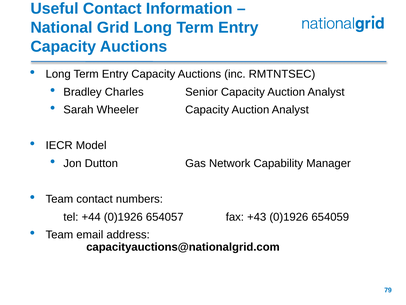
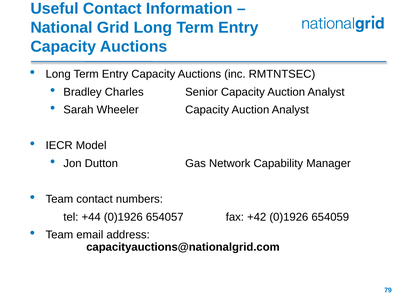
+43: +43 -> +42 (257, 217)
